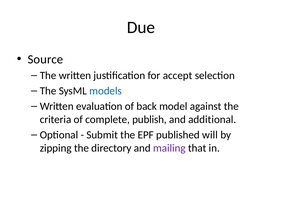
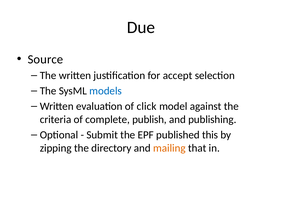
back: back -> click (147, 106)
additional: additional -> publishing (212, 119)
will: will -> this (210, 135)
mailing colour: purple -> orange (169, 148)
